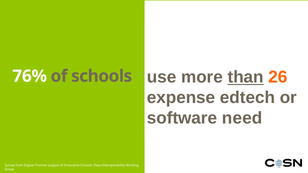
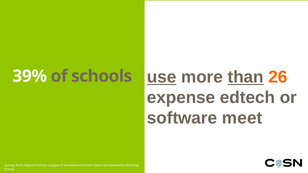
use underline: none -> present (162, 77)
76%: 76% -> 39% (30, 76)
need: need -> meet (242, 118)
